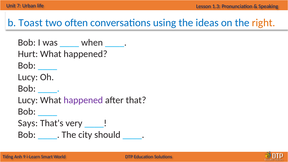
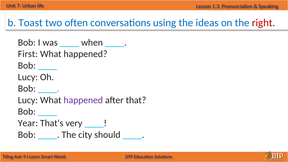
right colour: orange -> red (264, 23)
Hurt: Hurt -> First (28, 54)
Says: Says -> Year (28, 123)
